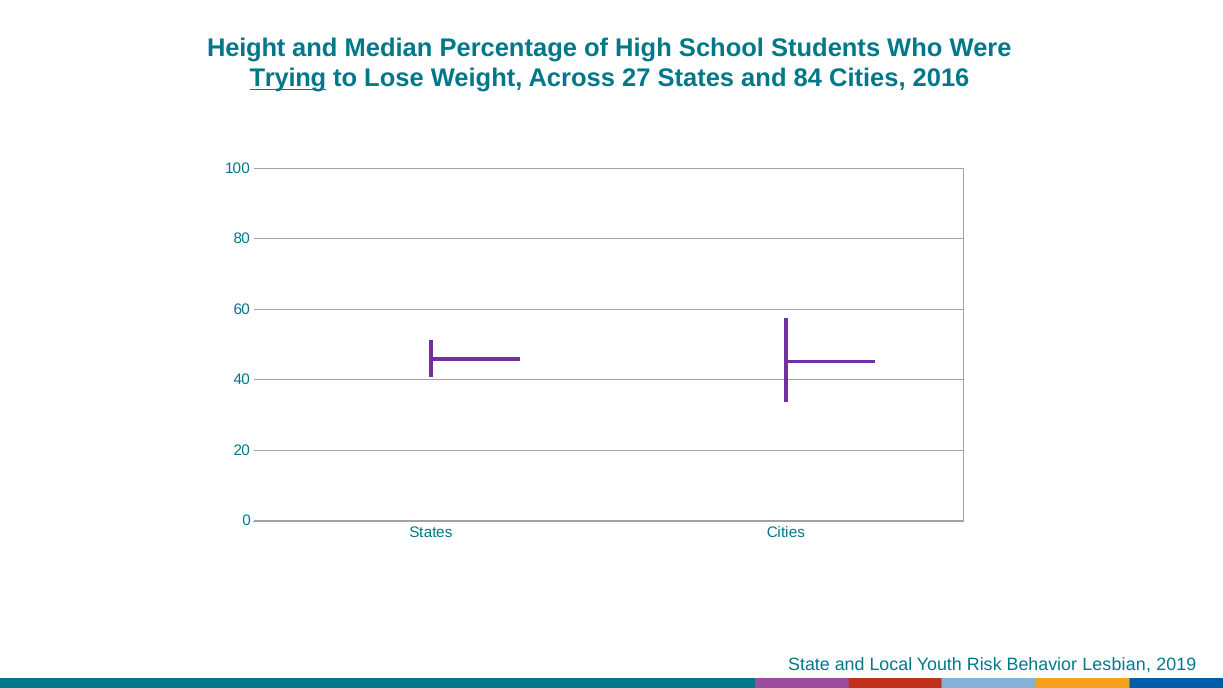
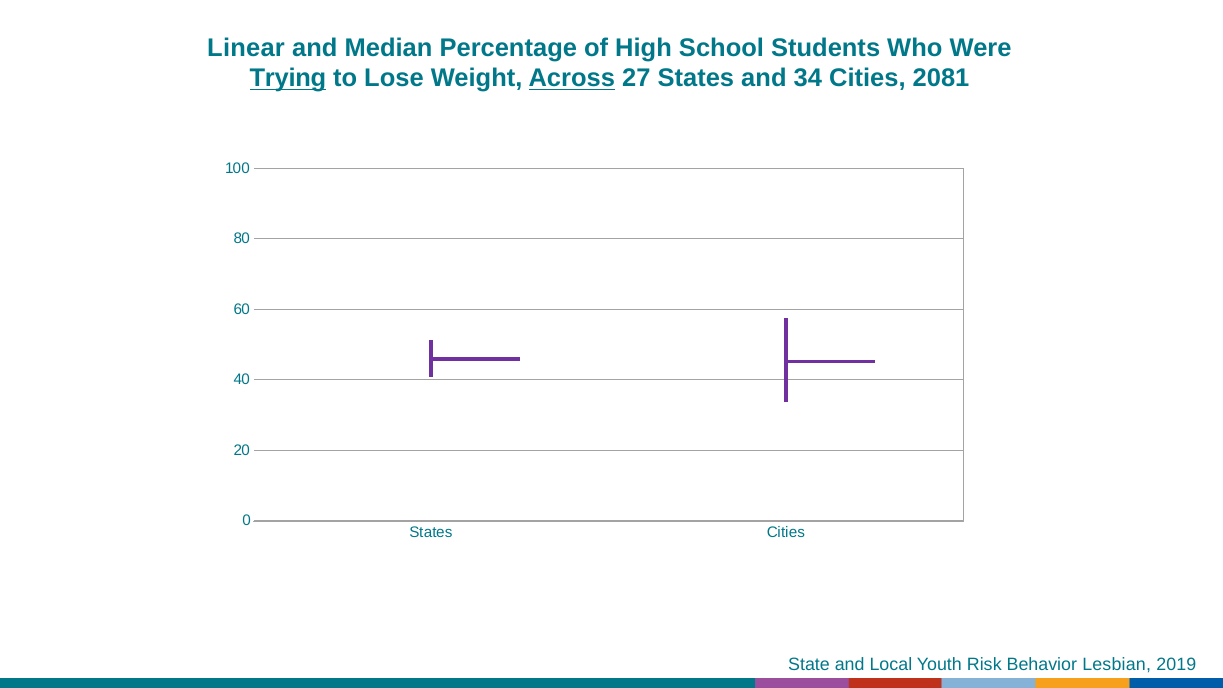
Height: Height -> Linear (246, 48)
Across underline: none -> present (572, 78)
84: 84 -> 34 (808, 78)
2016: 2016 -> 2081 (941, 78)
